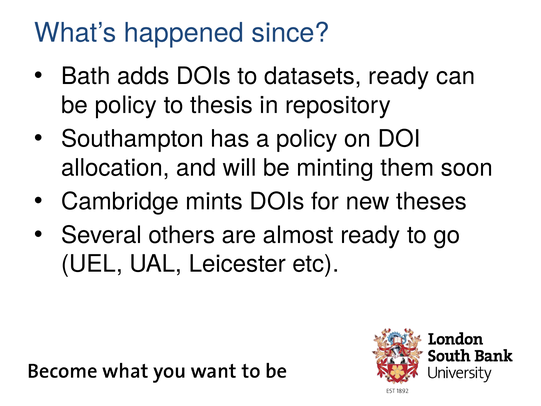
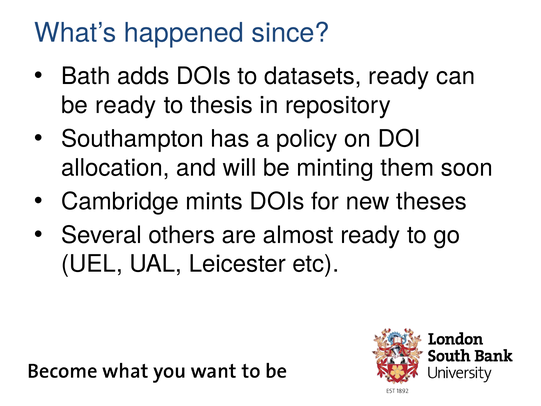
be policy: policy -> ready (126, 105)
